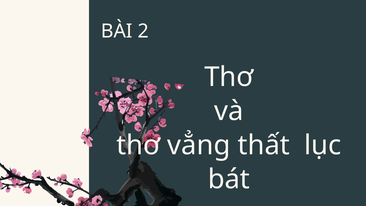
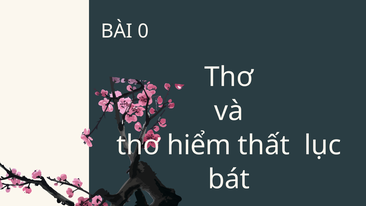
2: 2 -> 0 (143, 31)
vẳng: vẳng -> hiểm (199, 145)
